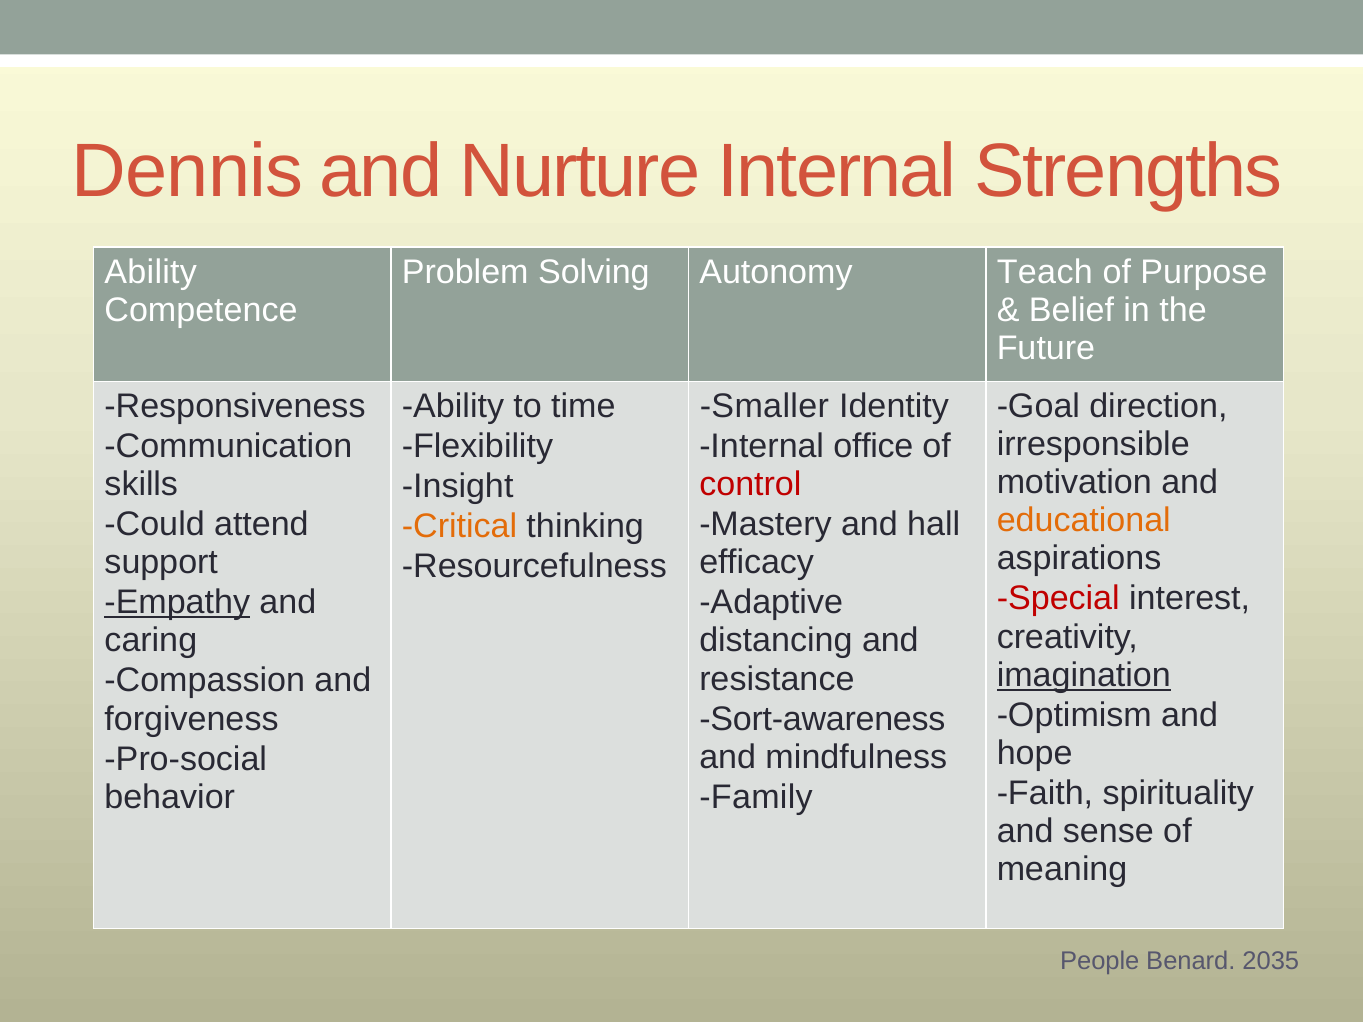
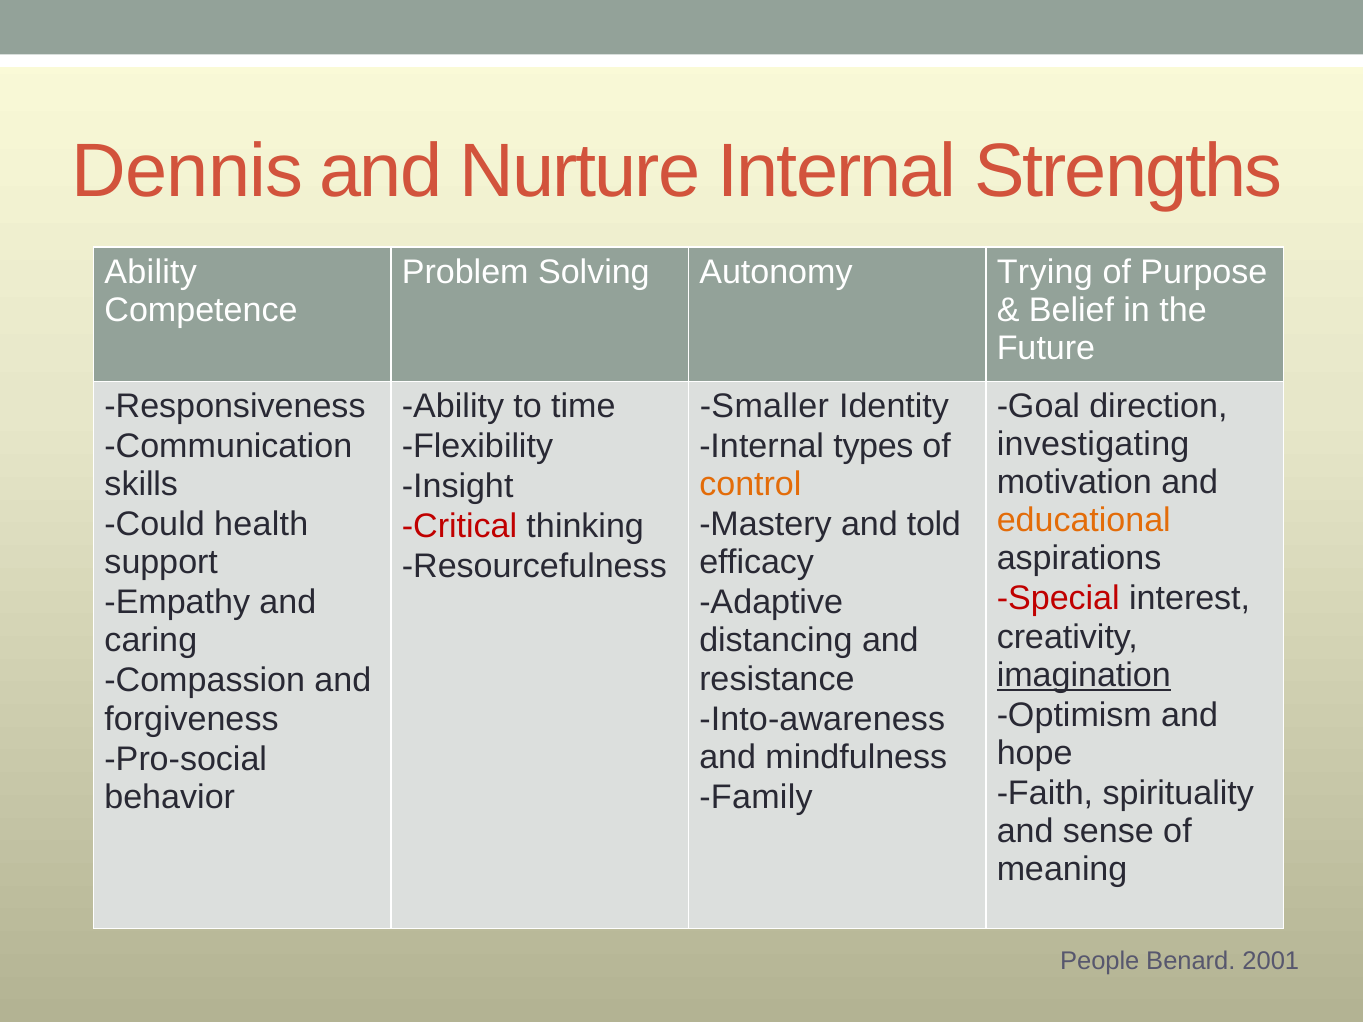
Teach: Teach -> Trying (1045, 272)
irresponsible: irresponsible -> investigating (1093, 444)
office: office -> types (873, 446)
control colour: red -> orange (750, 484)
attend: attend -> health (261, 524)
hall: hall -> told (934, 524)
Critical colour: orange -> red (460, 526)
Empathy underline: present -> none (177, 603)
Sort-awareness: Sort-awareness -> Into-awareness (822, 719)
2035: 2035 -> 2001 (1271, 961)
